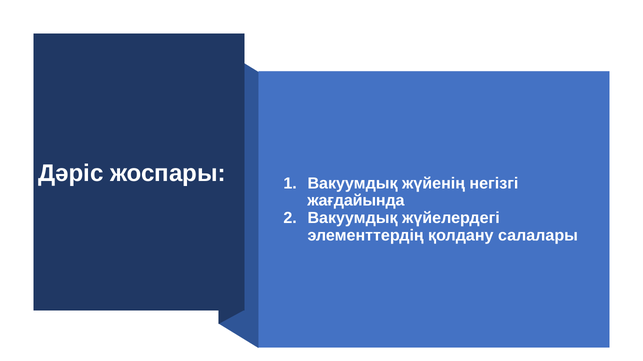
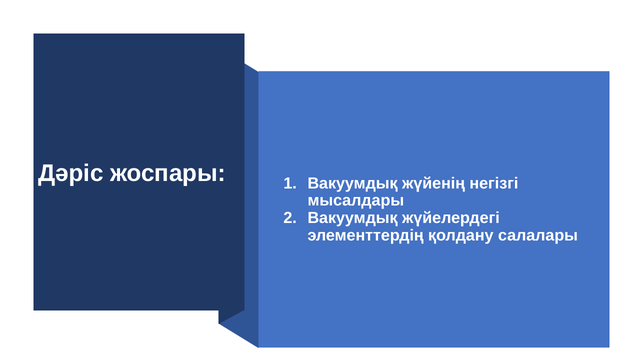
жағдайында: жағдайында -> мысалдары (356, 201)
